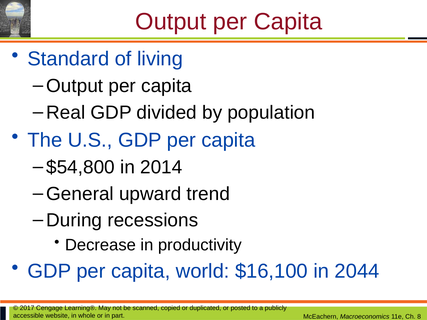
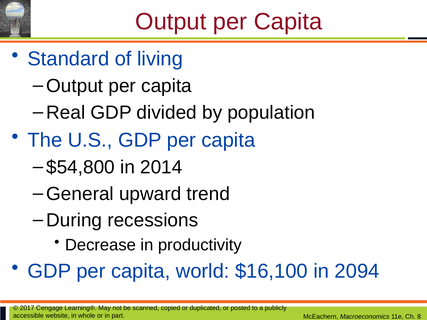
2044: 2044 -> 2094 (357, 271)
